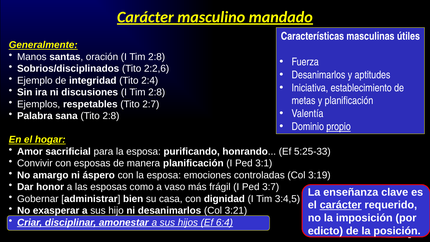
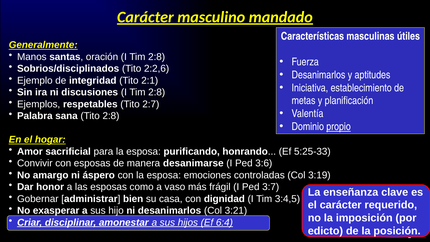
2:4: 2:4 -> 2:1 (150, 80)
manera planificación: planificación -> desanimarse (193, 163)
3:1: 3:1 -> 3:6 (264, 163)
carácter underline: present -> none (341, 205)
